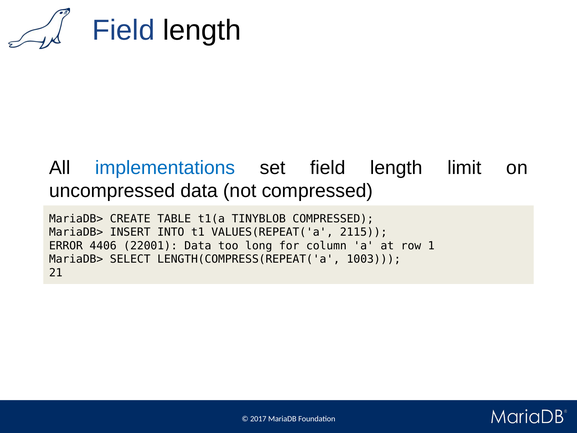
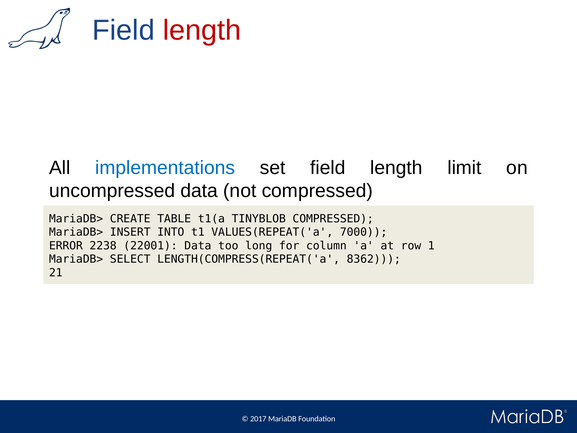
length colour: black -> red (202, 30)
2115: 2115 -> 7000 (364, 232)
4406: 4406 -> 2238 (103, 246)
1003: 1003 -> 8362 (374, 259)
